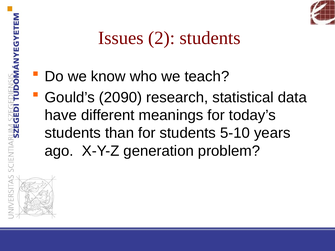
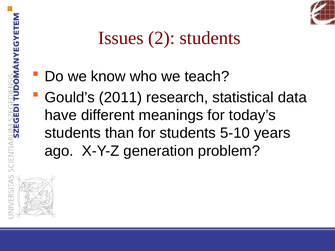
2090: 2090 -> 2011 (121, 97)
